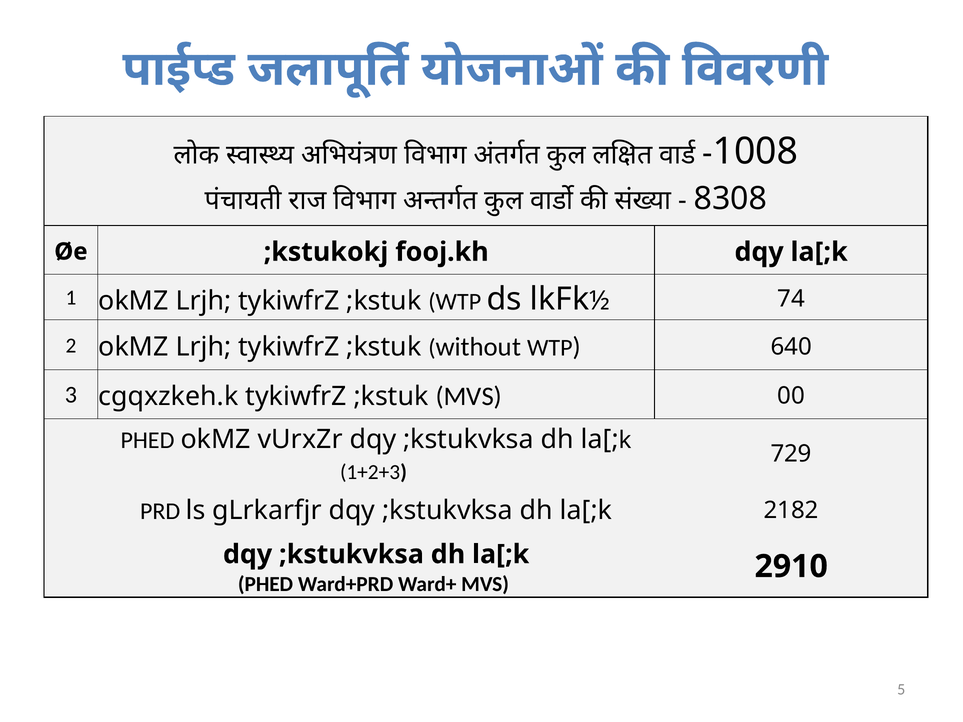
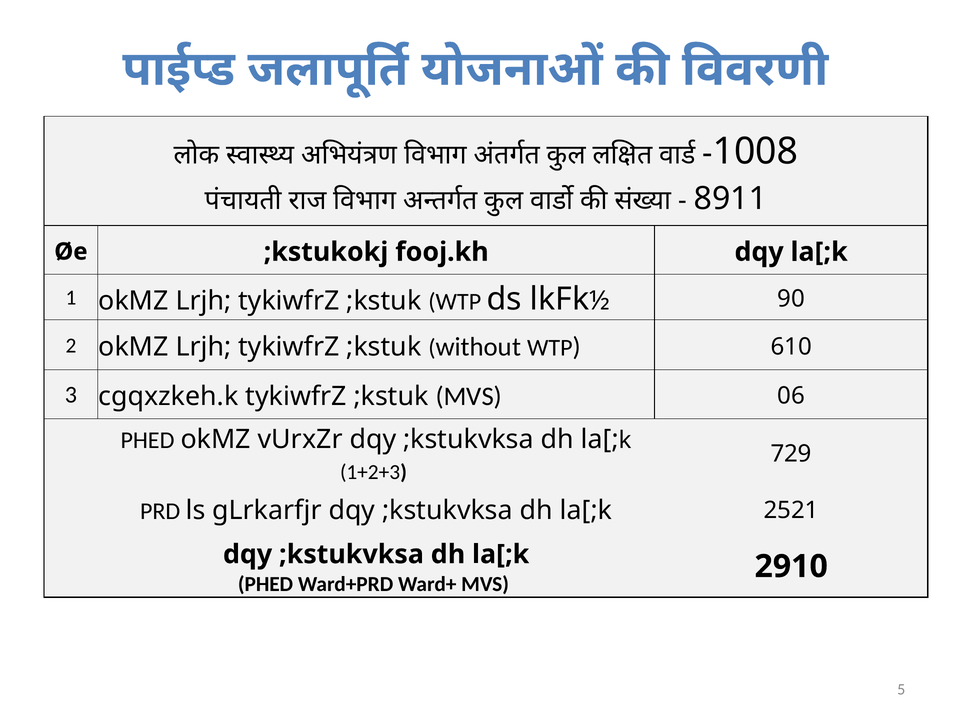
8308: 8308 -> 8911 (730, 199)
74: 74 -> 90 (791, 299)
640: 640 -> 610 (791, 347)
00: 00 -> 06 (791, 396)
2182: 2182 -> 2521 (791, 510)
